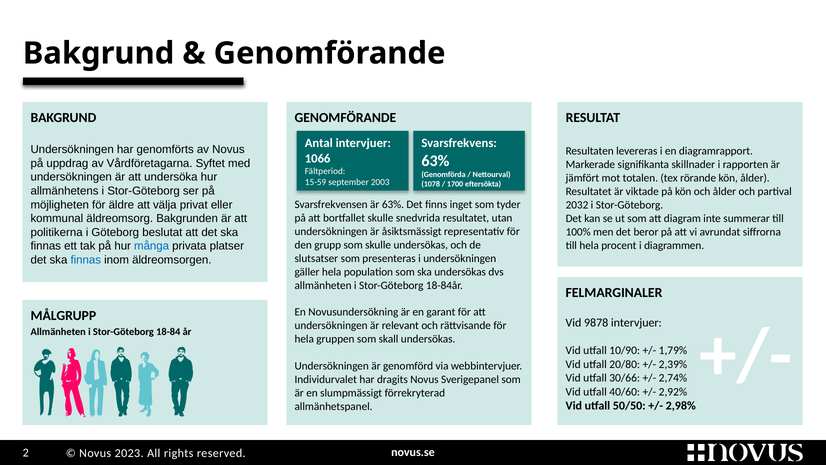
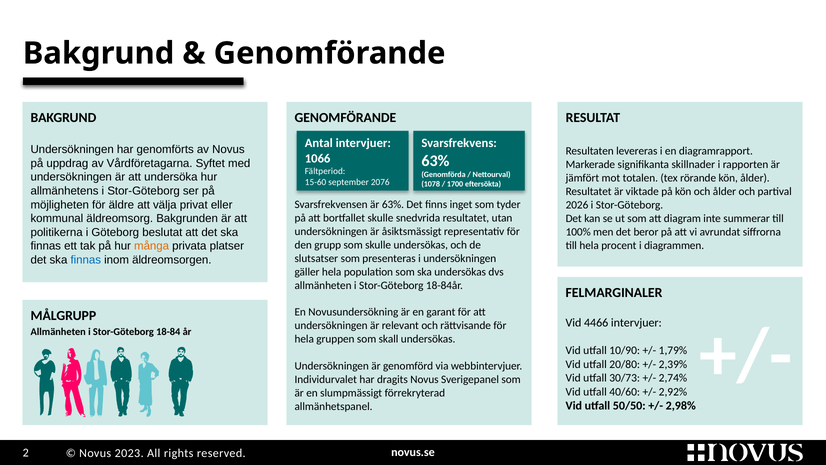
15-59: 15-59 -> 15-60 (316, 182)
2003: 2003 -> 2076 (380, 182)
2032: 2032 -> 2026 (577, 205)
många colour: blue -> orange (152, 246)
9878: 9878 -> 4466 (596, 322)
30/66: 30/66 -> 30/73 (625, 378)
